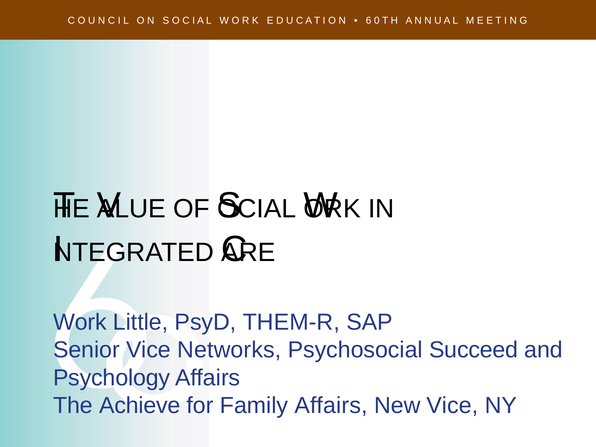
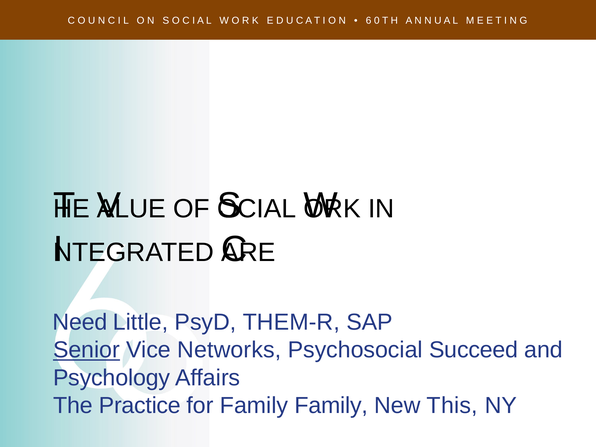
Work: Work -> Need (80, 322)
Senior underline: none -> present (86, 350)
Achieve: Achieve -> Practice (140, 406)
Family Affairs: Affairs -> Family (331, 406)
New Vice: Vice -> This (452, 406)
